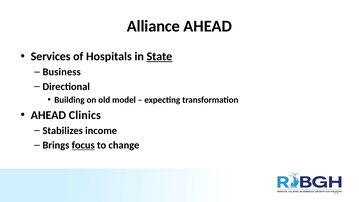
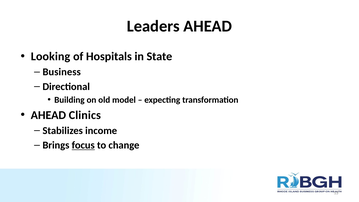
Alliance: Alliance -> Leaders (153, 26)
Services: Services -> Looking (51, 56)
State underline: present -> none (159, 56)
